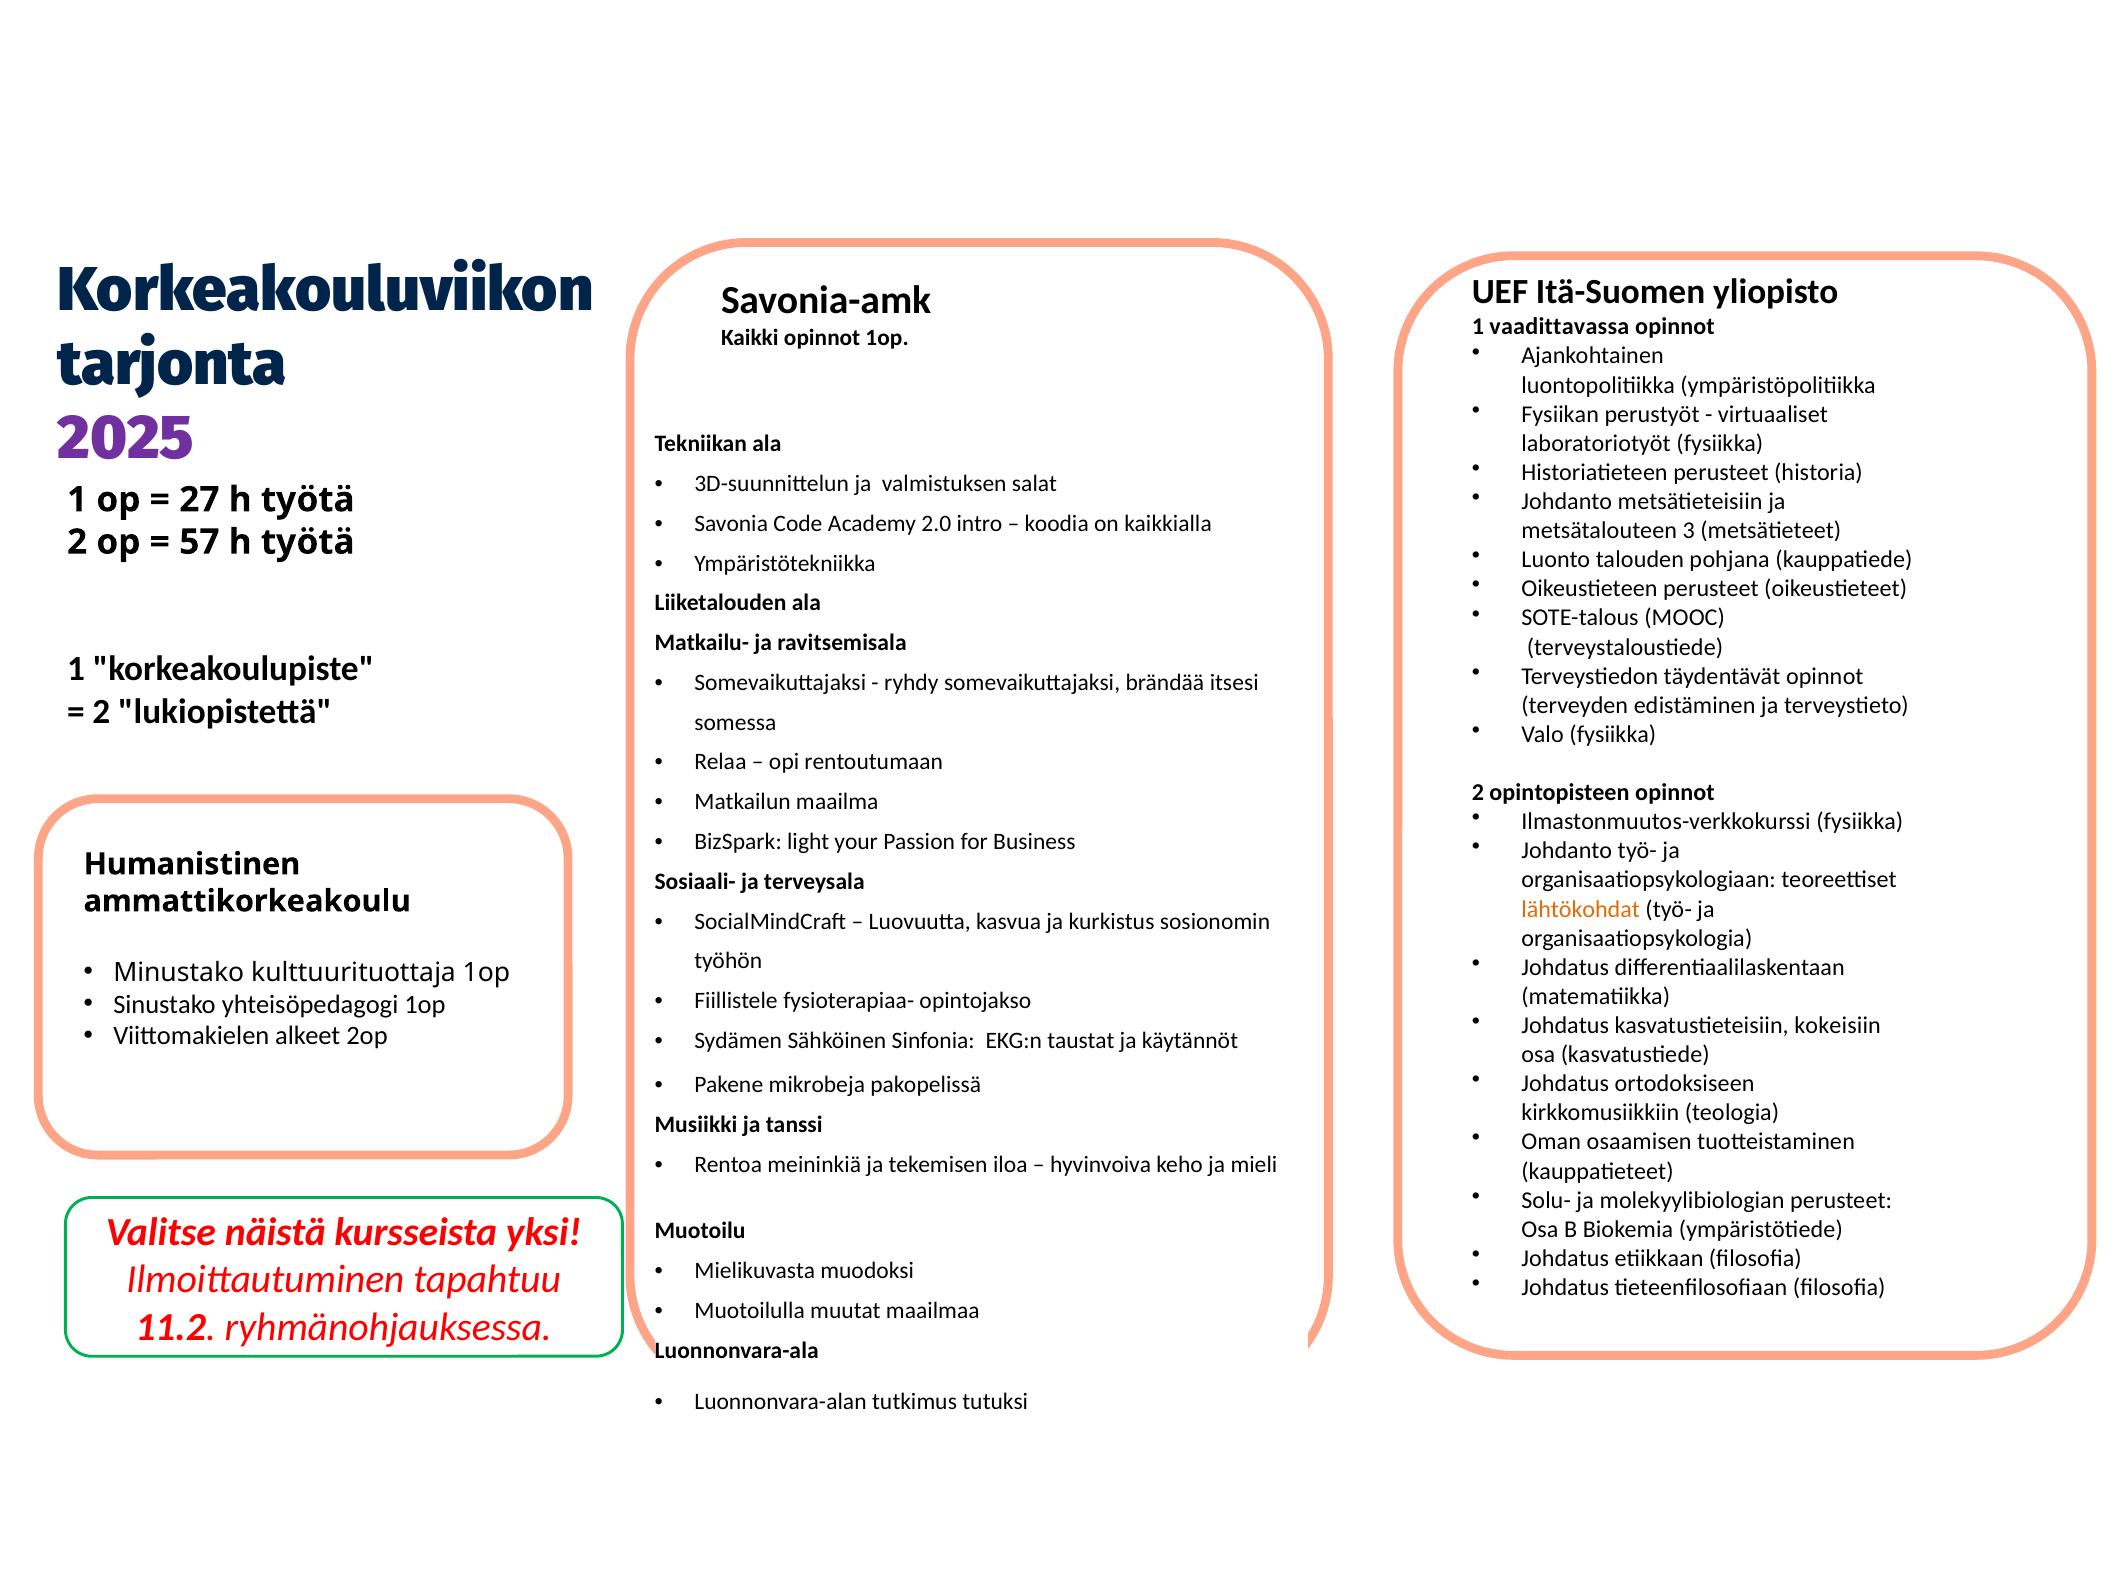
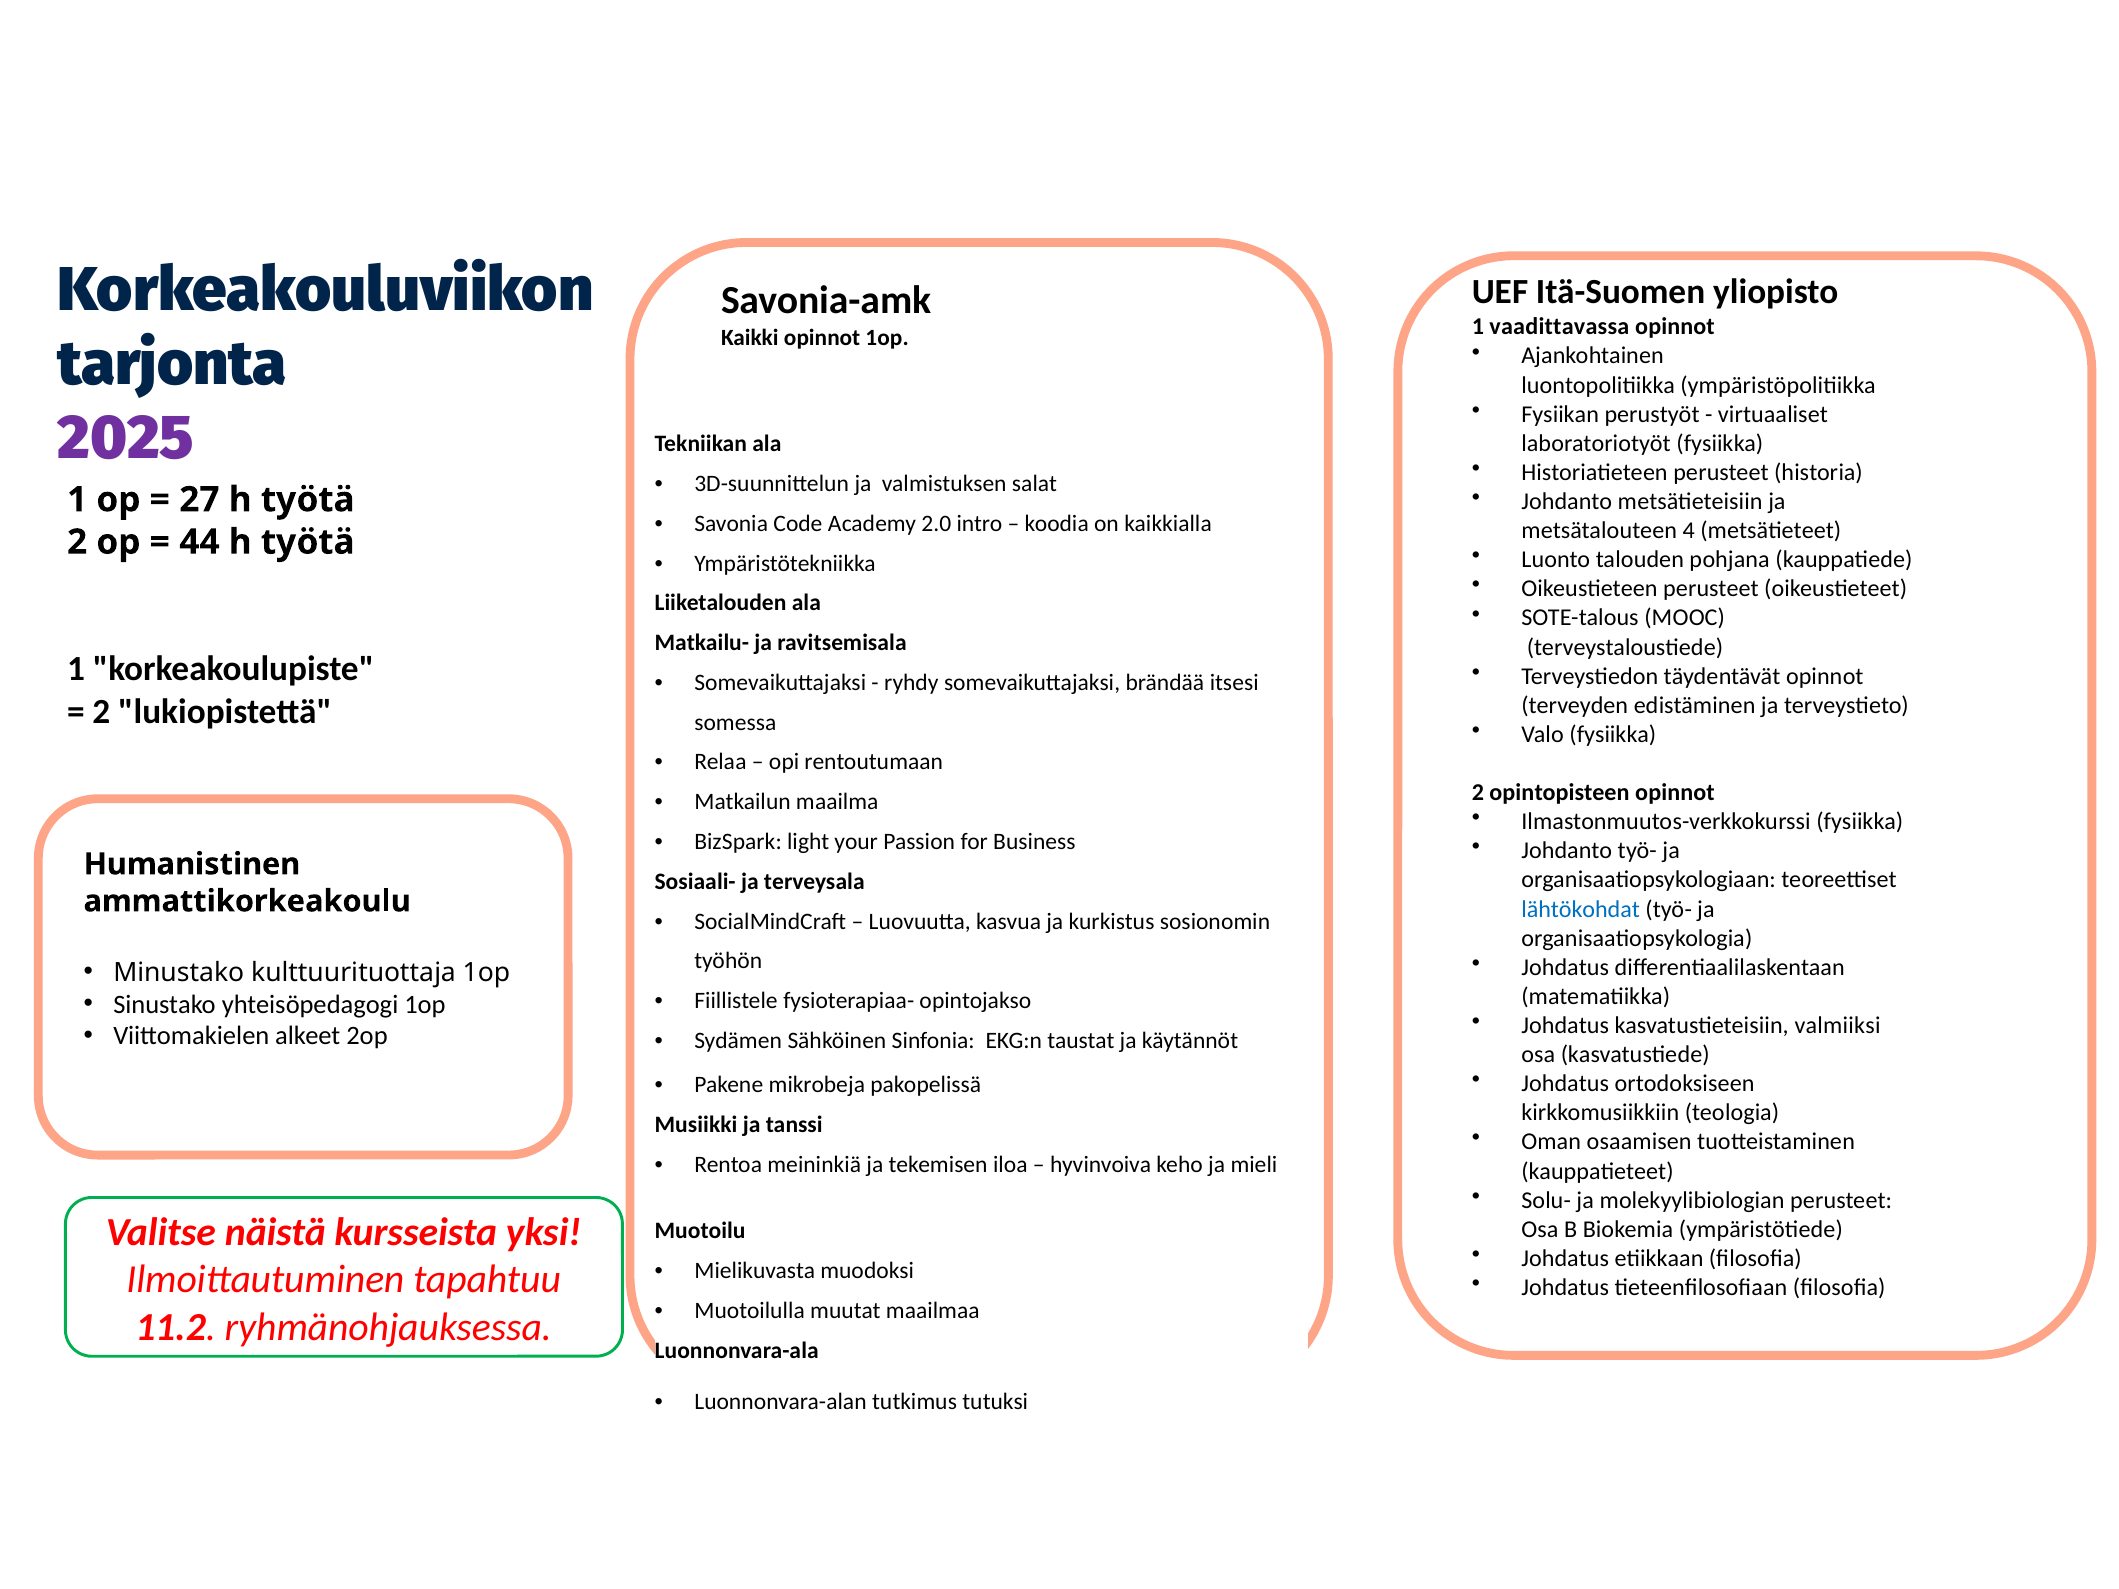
3: 3 -> 4 (1689, 531)
57: 57 -> 44 (199, 542)
lähtökohdat colour: orange -> blue (1581, 909)
kokeisiin: kokeisiin -> valmiiksi (1838, 1026)
